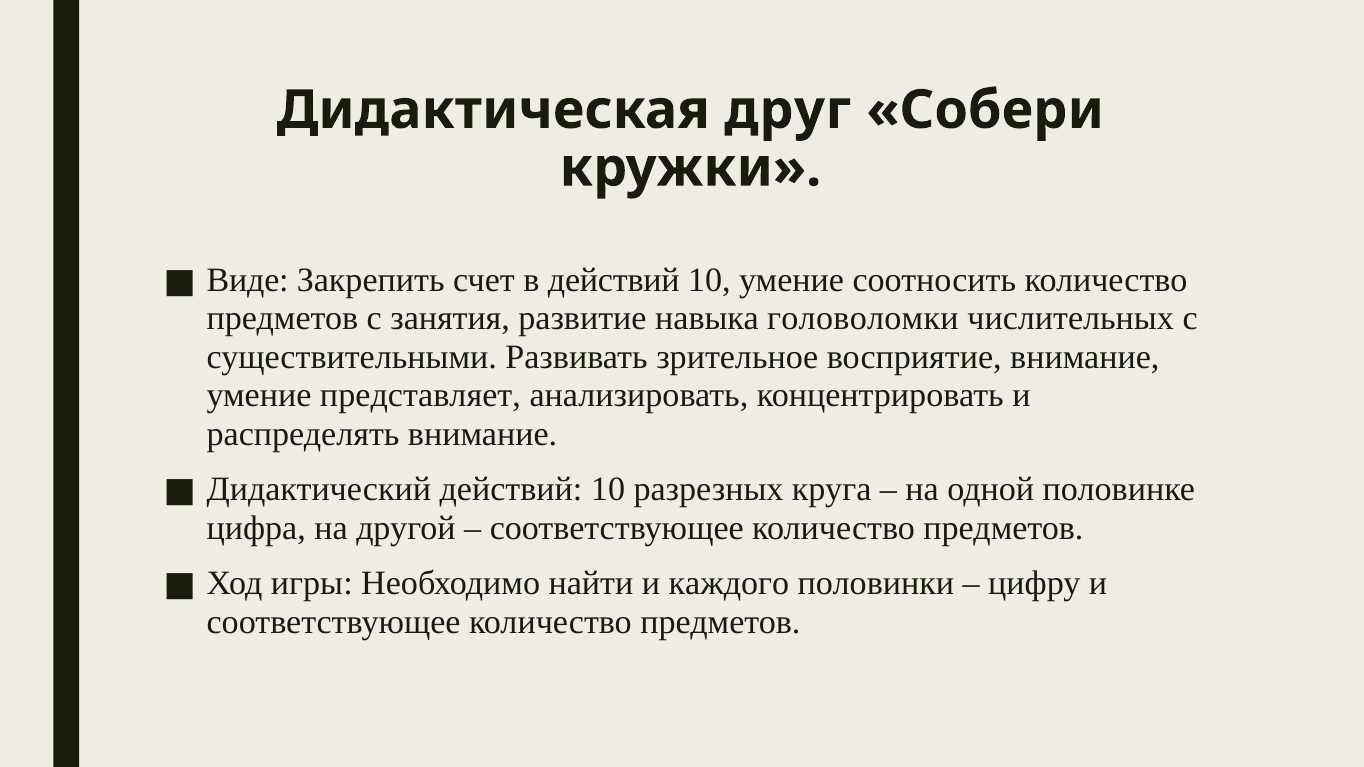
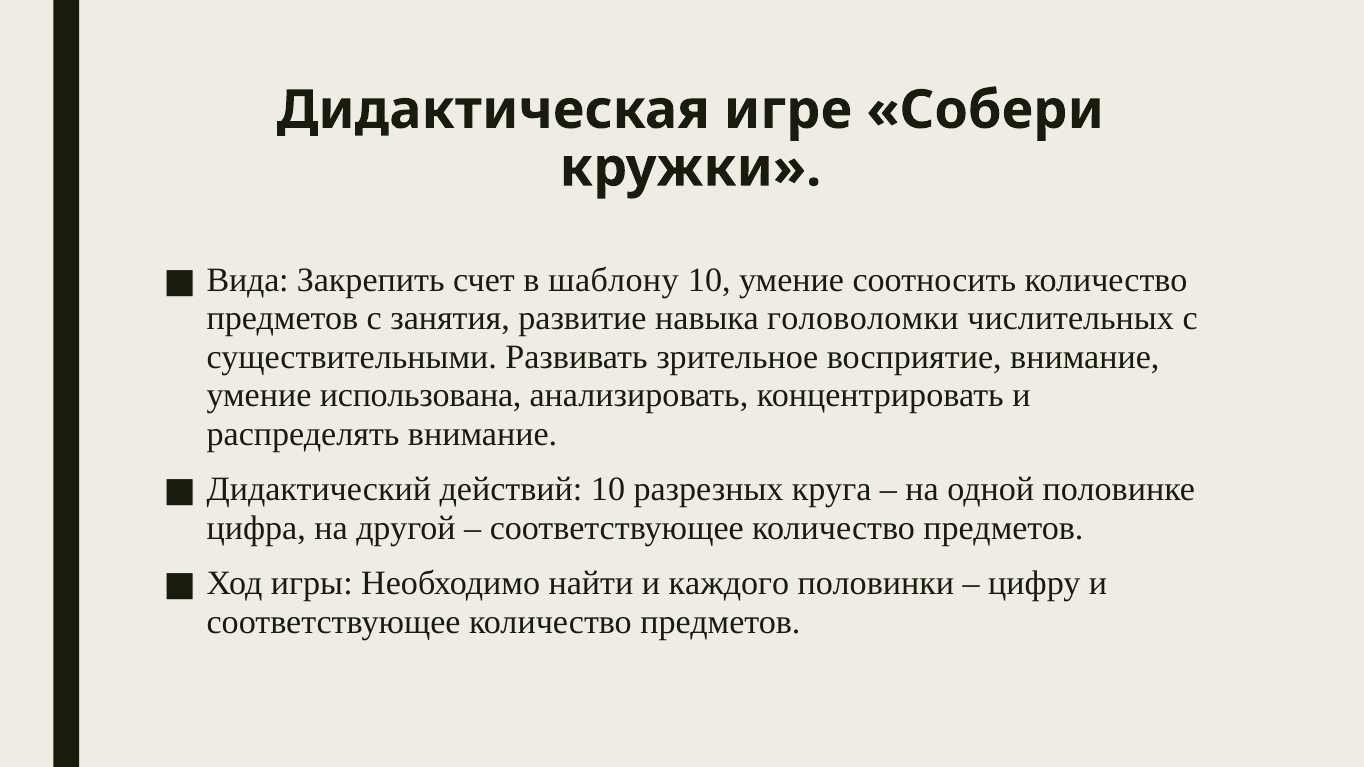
друг: друг -> игре (788, 110)
Виде: Виде -> Вида (248, 280)
в действий: действий -> шаблону (614, 280)
представляет: представляет -> использована (421, 396)
